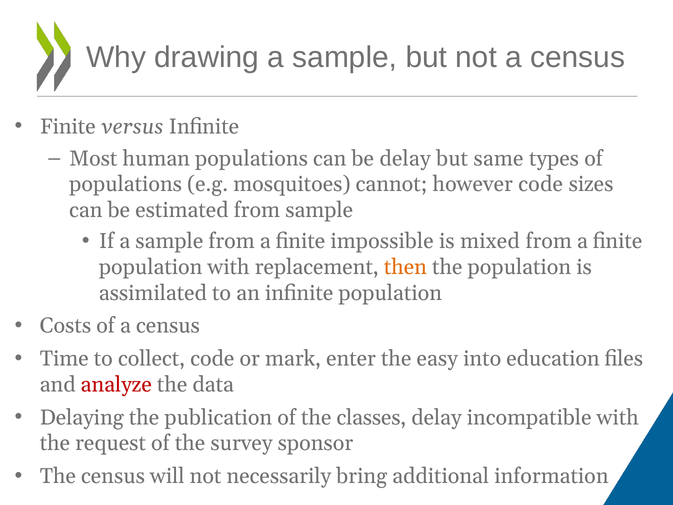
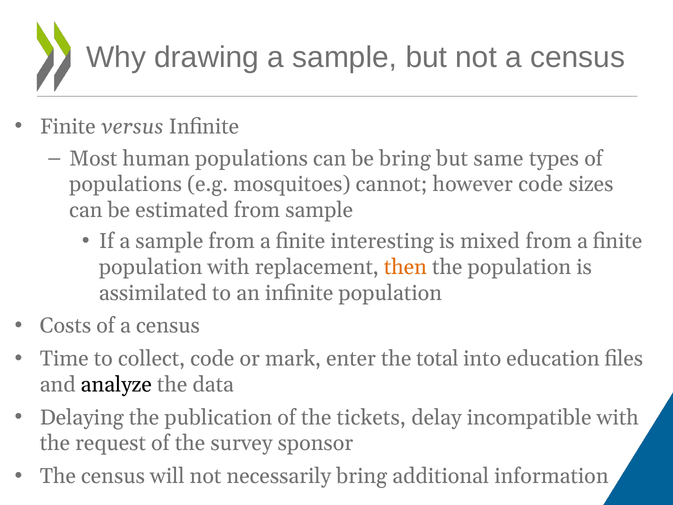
be delay: delay -> bring (405, 159)
impossible: impossible -> interesting (382, 241)
easy: easy -> total (437, 359)
analyze colour: red -> black (116, 384)
classes: classes -> tickets (371, 417)
